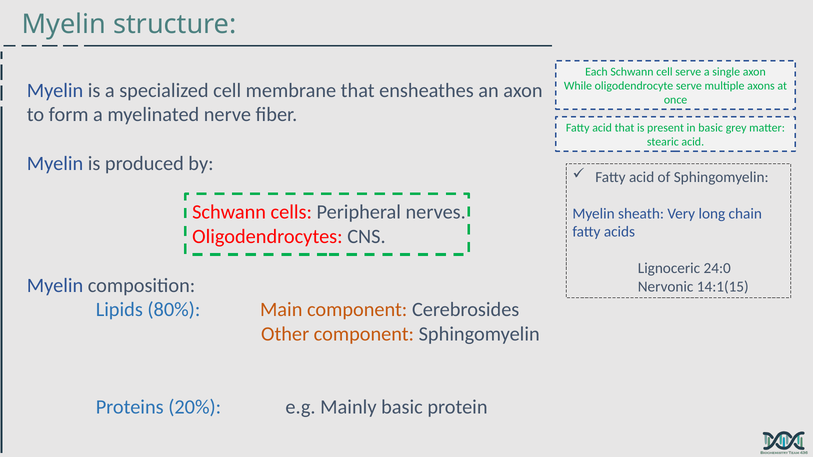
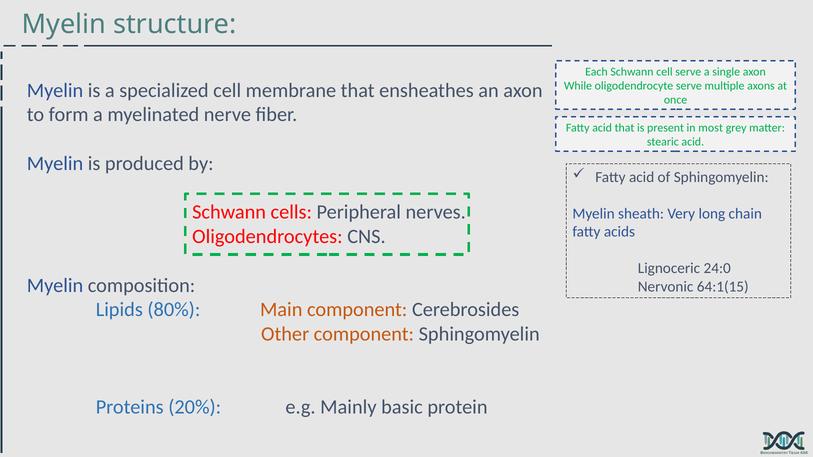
in basic: basic -> most (711, 128)
14:1(15: 14:1(15 -> 64:1(15 (723, 287)
